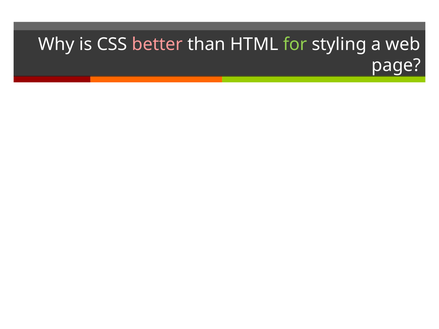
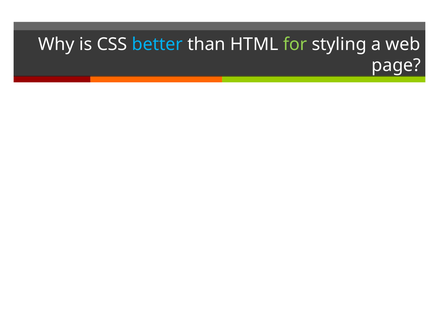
better colour: pink -> light blue (157, 44)
